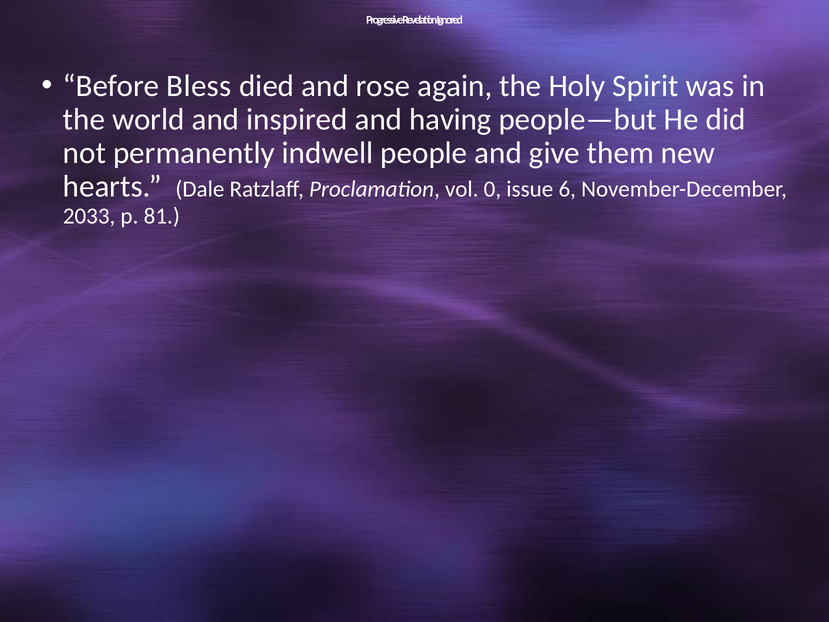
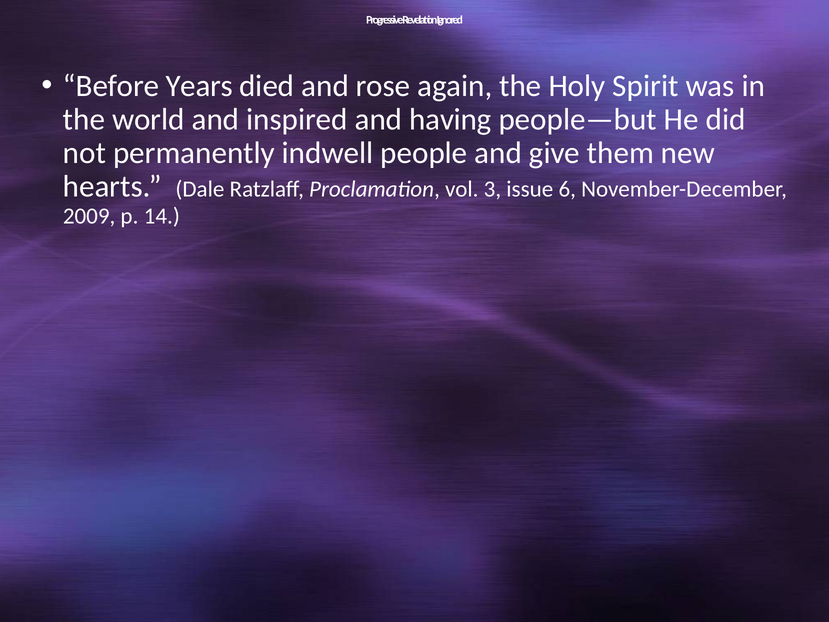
Bless: Bless -> Years (199, 86)
0: 0 -> 3 (492, 189)
2033: 2033 -> 2009 (89, 216)
81: 81 -> 14 (162, 216)
